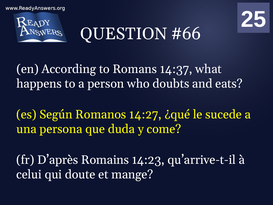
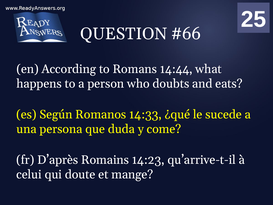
14:37: 14:37 -> 14:44 (176, 69)
14:27: 14:27 -> 14:33 (145, 114)
